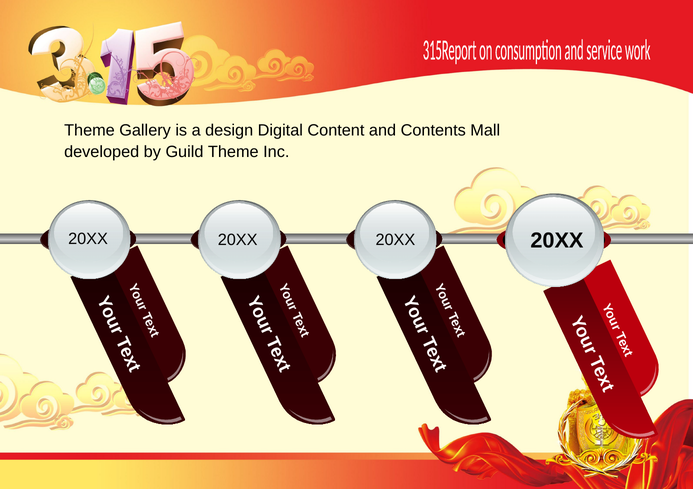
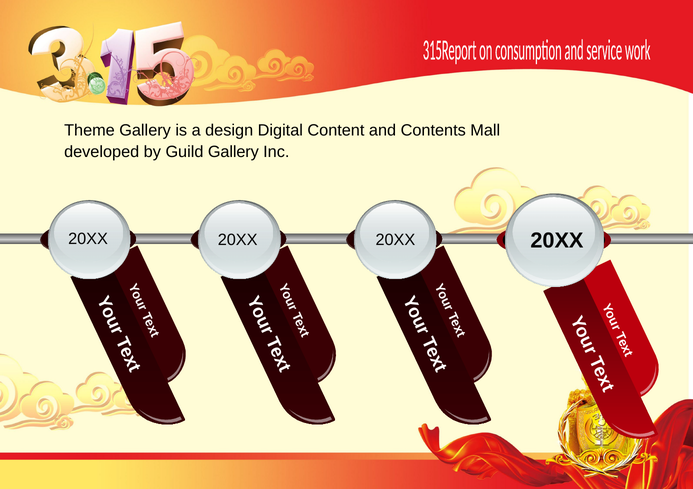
Guild Theme: Theme -> Gallery (233, 152)
